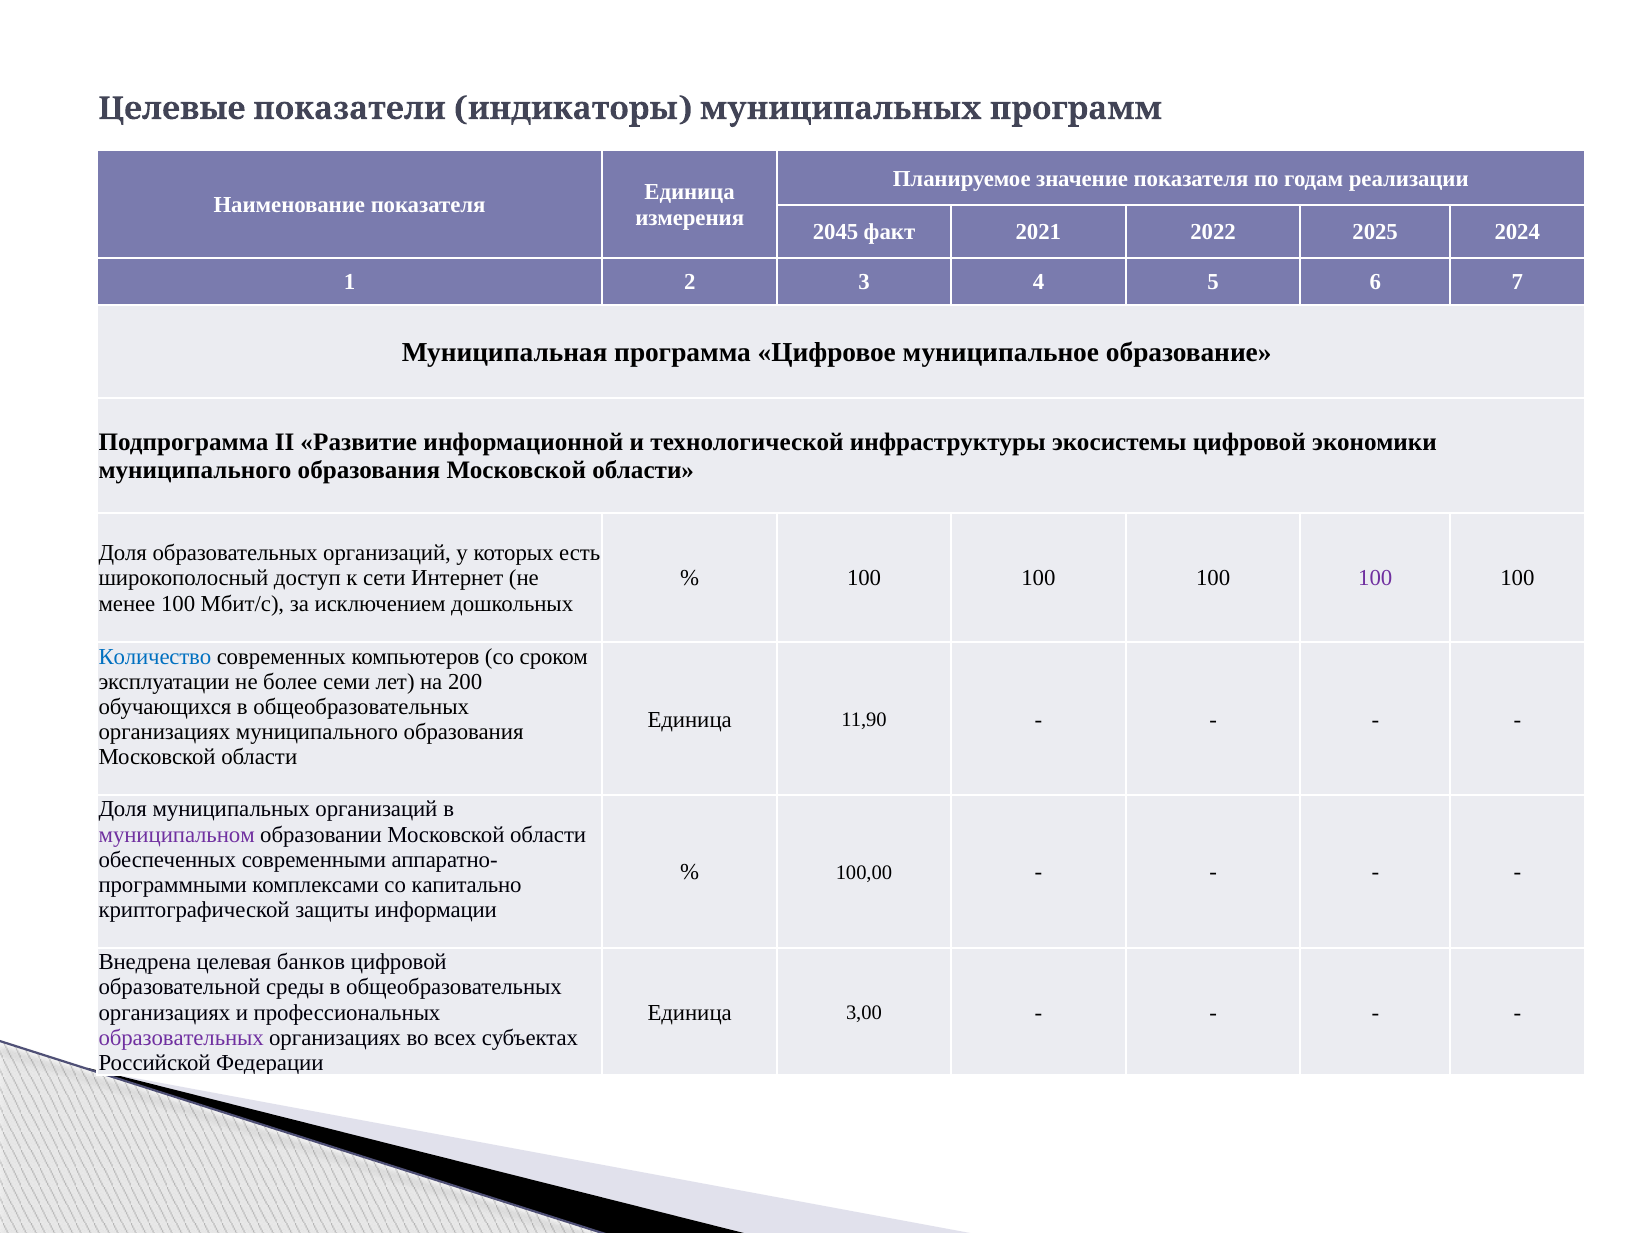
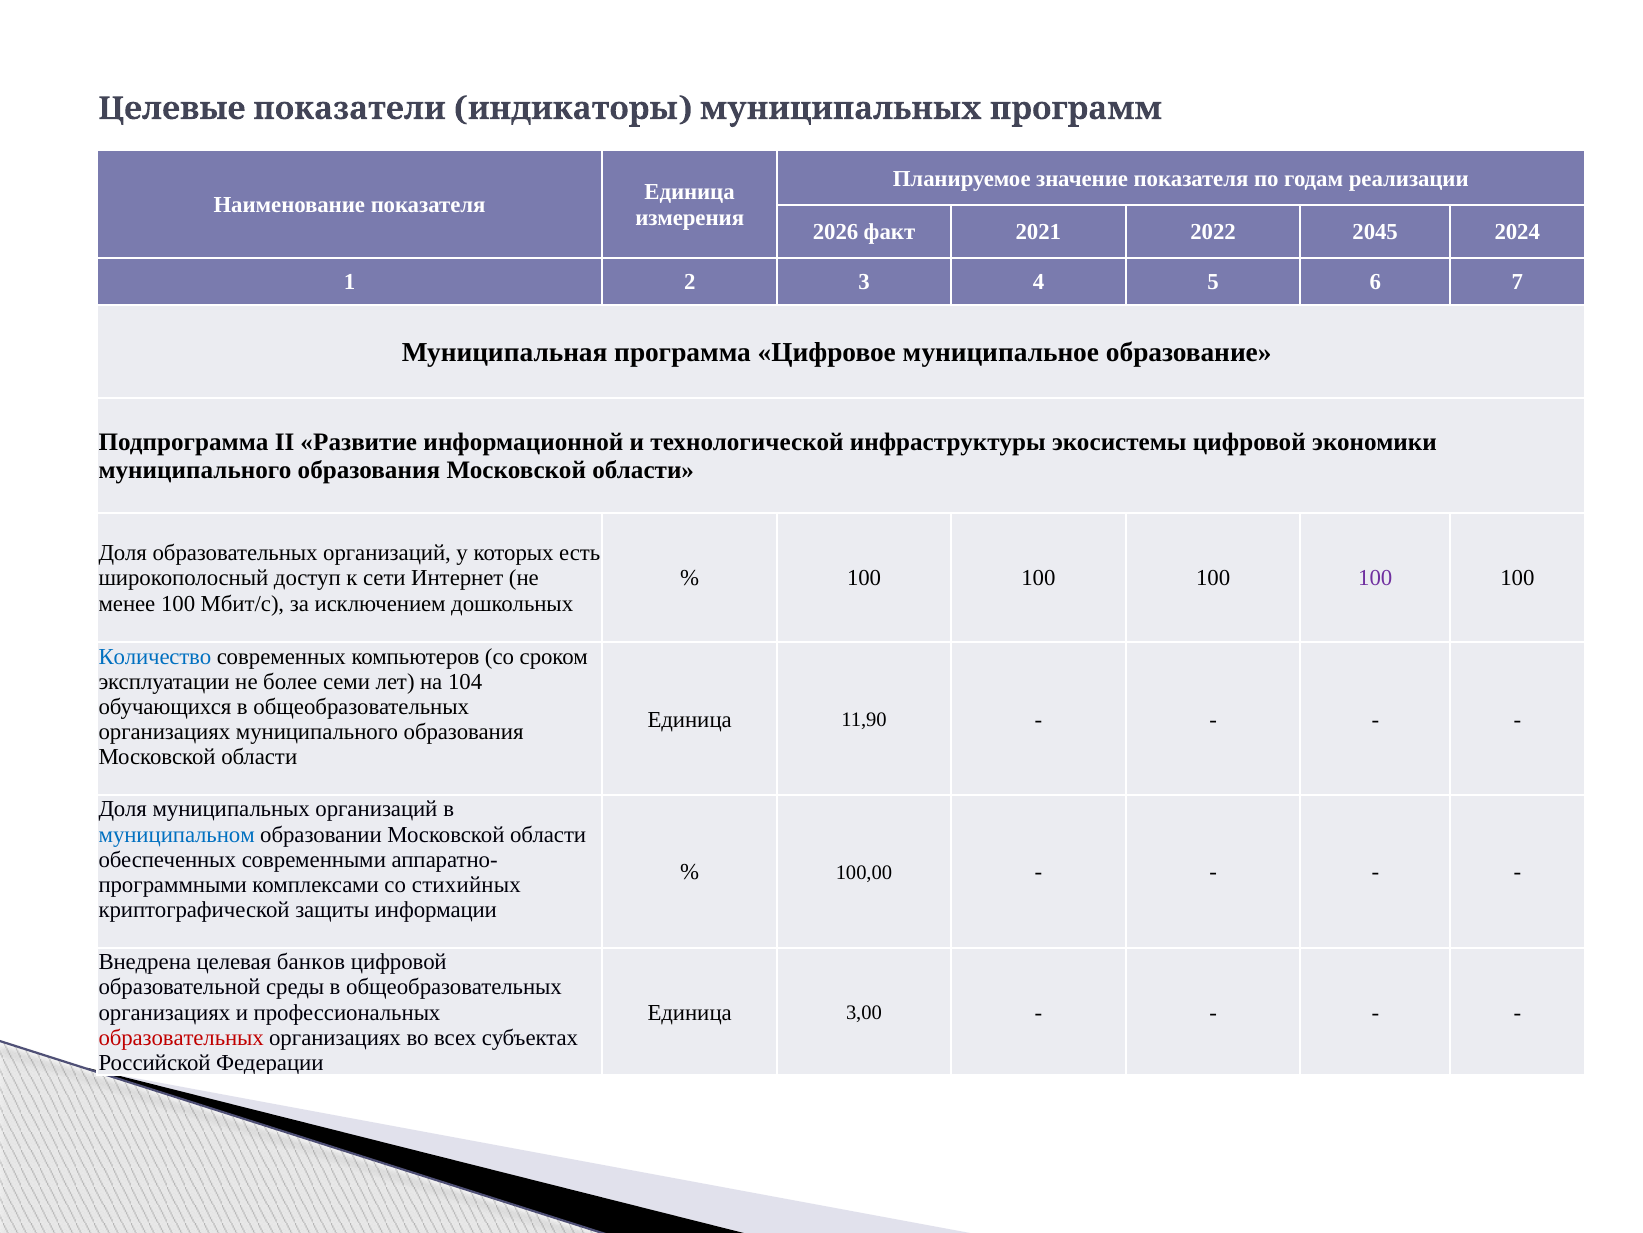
2045: 2045 -> 2026 (836, 232)
2025: 2025 -> 2045 (1375, 232)
200: 200 -> 104 (465, 681)
муниципальном colour: purple -> blue (177, 834)
капитально: капитально -> стихийных (466, 884)
образовательных colour: purple -> red (181, 1037)
